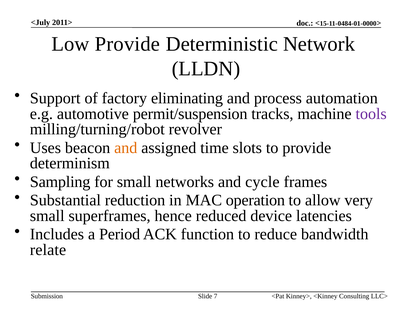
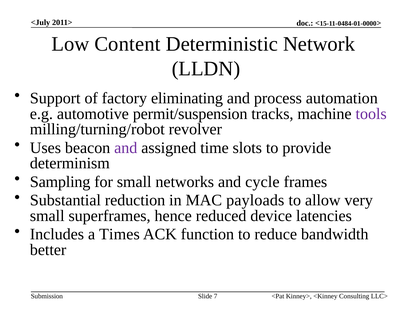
Low Provide: Provide -> Content (127, 44)
and colour: orange -> purple (126, 148)
operation: operation -> payloads (255, 200)
Period: Period -> Times (119, 234)
relate: relate -> better (48, 250)
